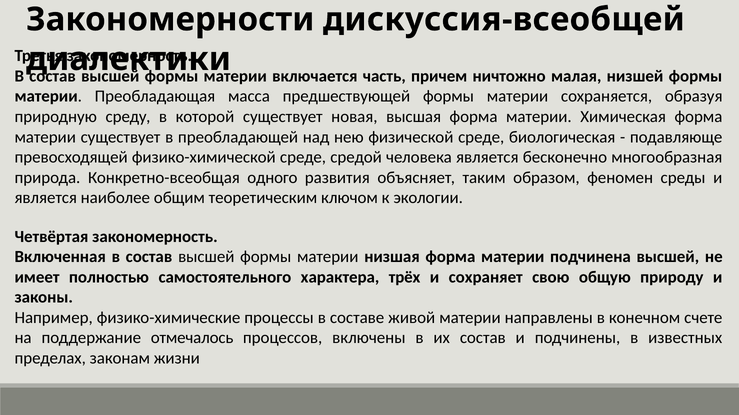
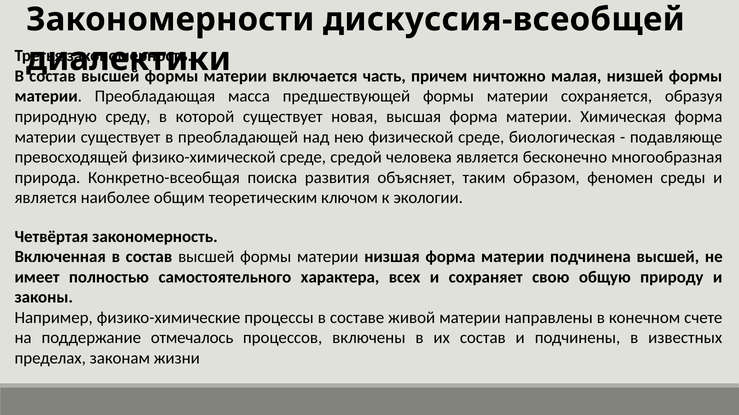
одного: одного -> поиска (272, 178)
трёх: трёх -> всех (405, 277)
